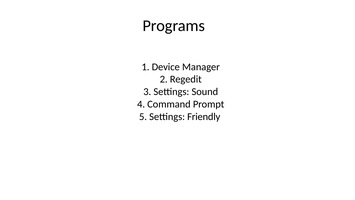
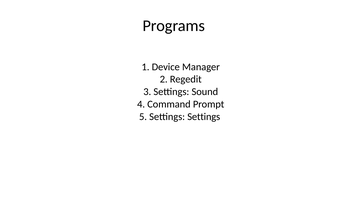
Settings Friendly: Friendly -> Settings (204, 116)
